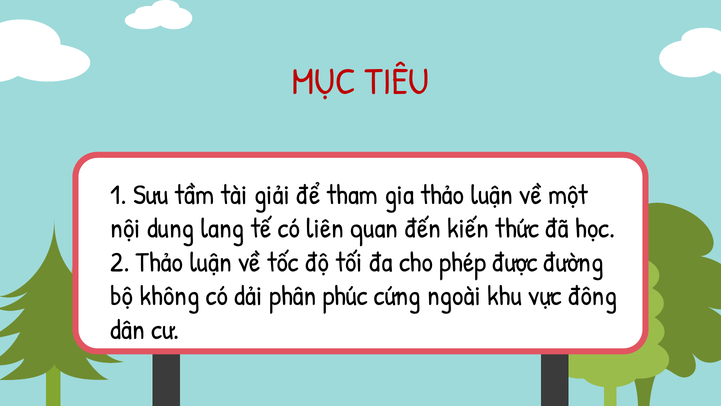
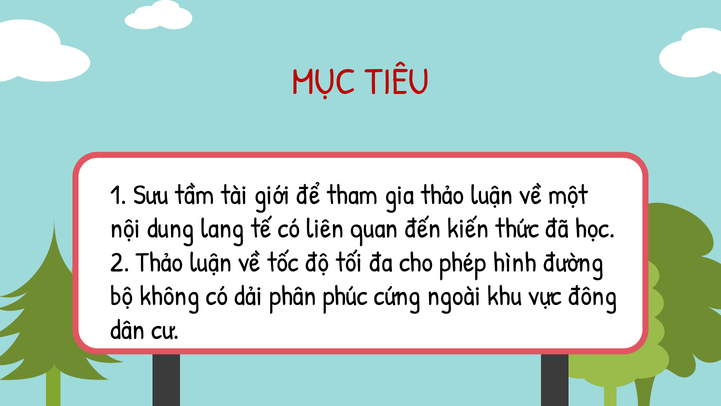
giải: giải -> giới (272, 195)
được: được -> hình (515, 262)
